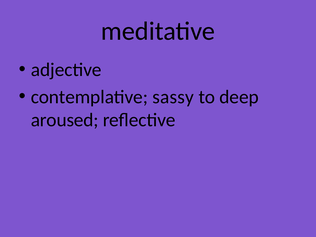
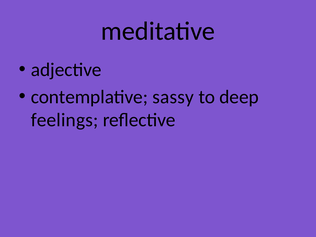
aroused: aroused -> feelings (65, 120)
